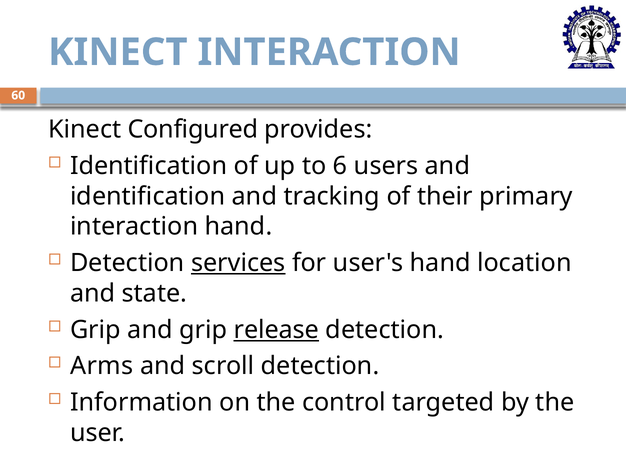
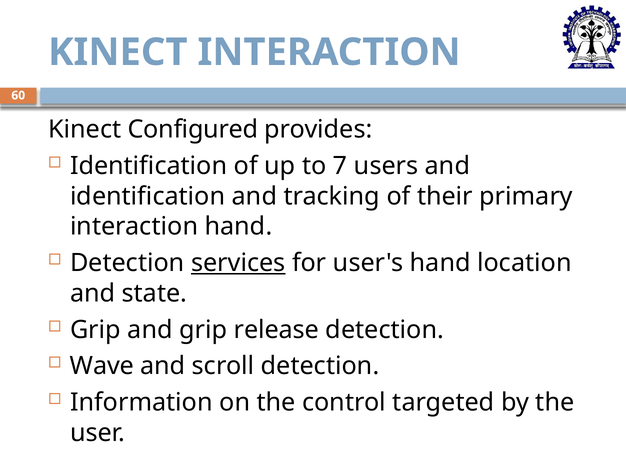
6: 6 -> 7 (340, 166)
release underline: present -> none (276, 329)
Arms: Arms -> Wave (102, 366)
